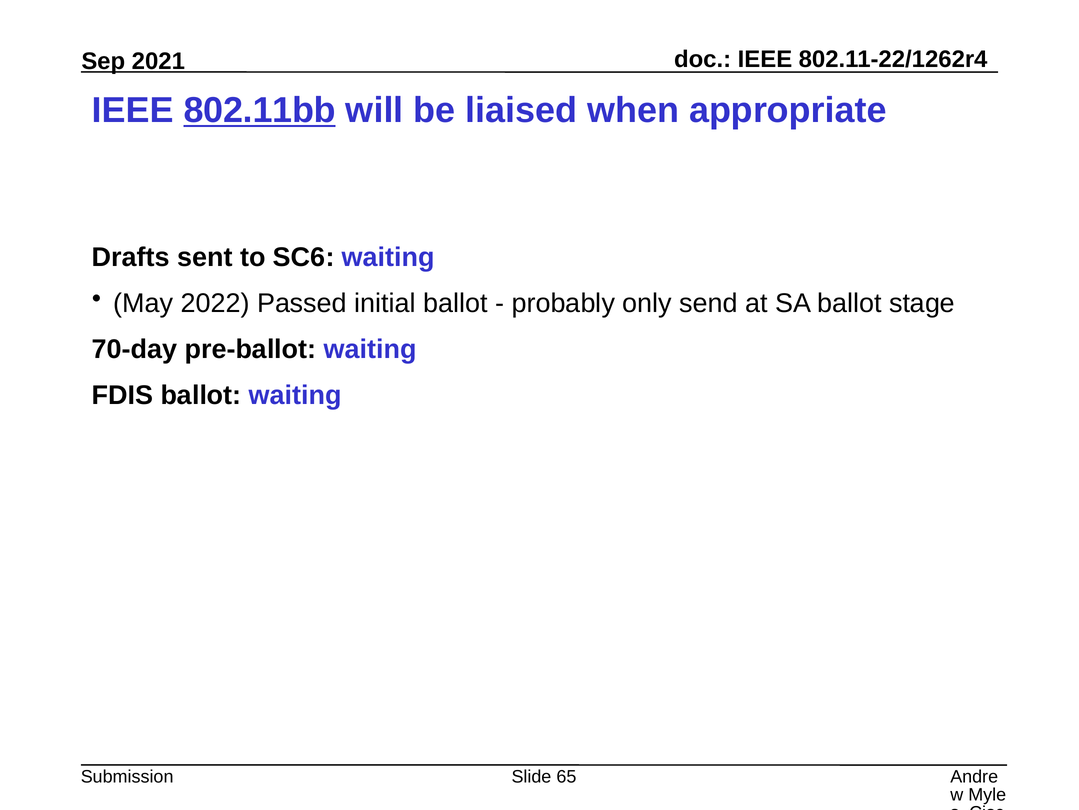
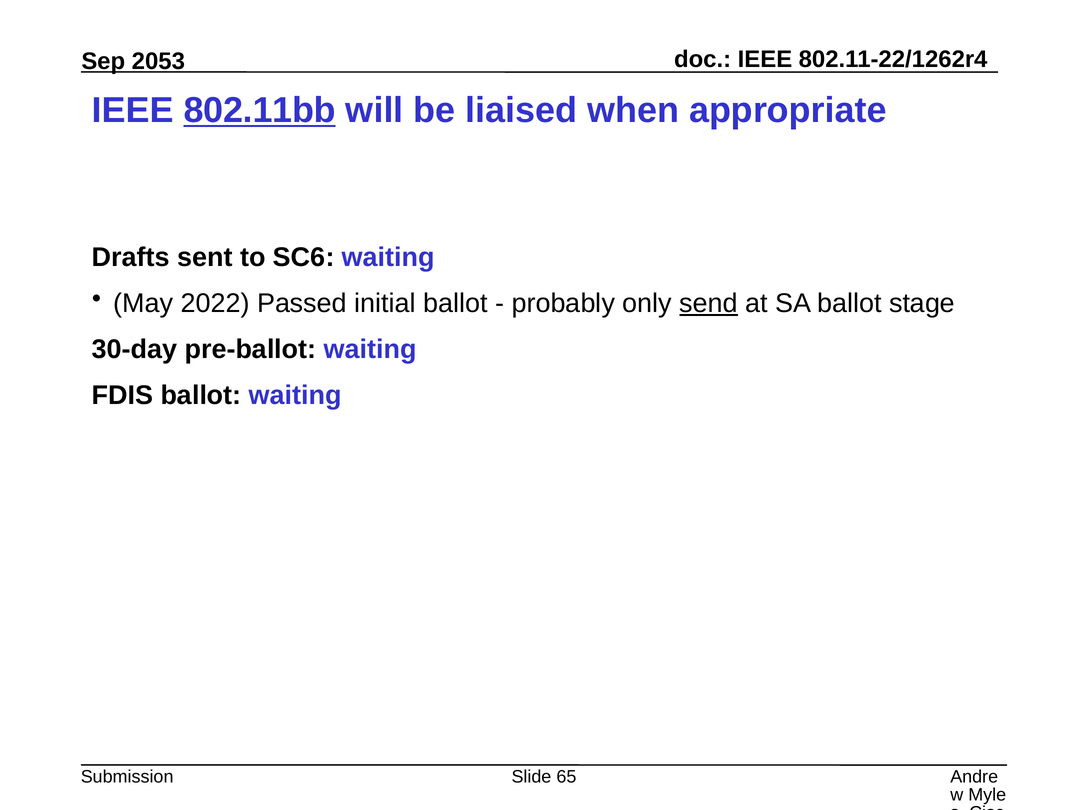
2021: 2021 -> 2053 (158, 61)
send underline: none -> present (709, 303)
70-day: 70-day -> 30-day (134, 349)
